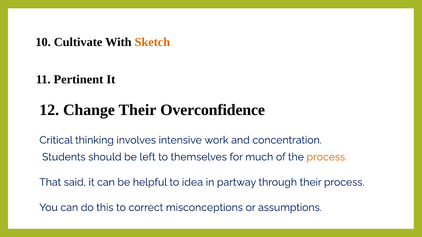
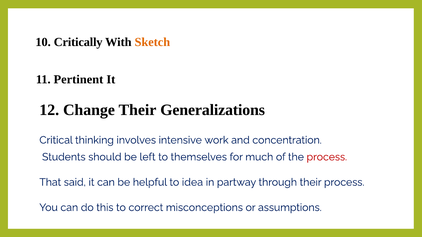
Cultivate: Cultivate -> Critically (78, 42)
Overconfidence: Overconfidence -> Generalizations (213, 110)
process colour: orange -> red (327, 157)
